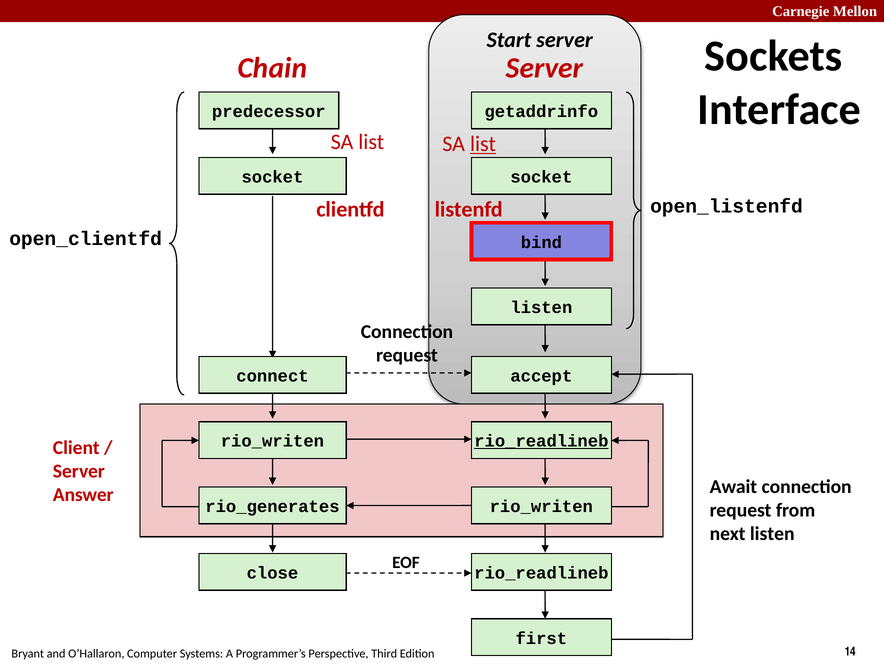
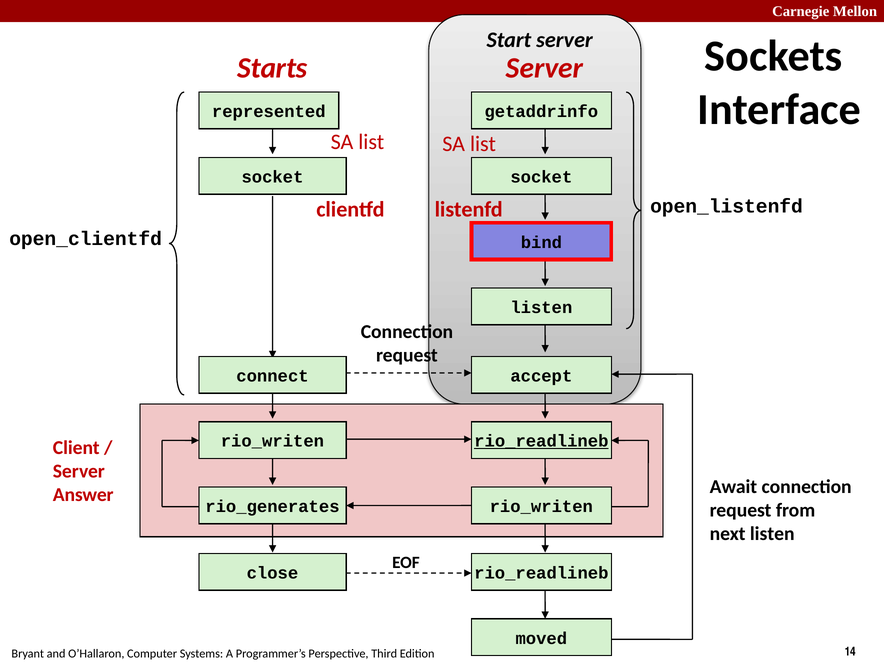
Chain: Chain -> Starts (273, 68)
predecessor: predecessor -> represented (269, 112)
list underline: present -> none (483, 144)
first: first -> moved (541, 638)
